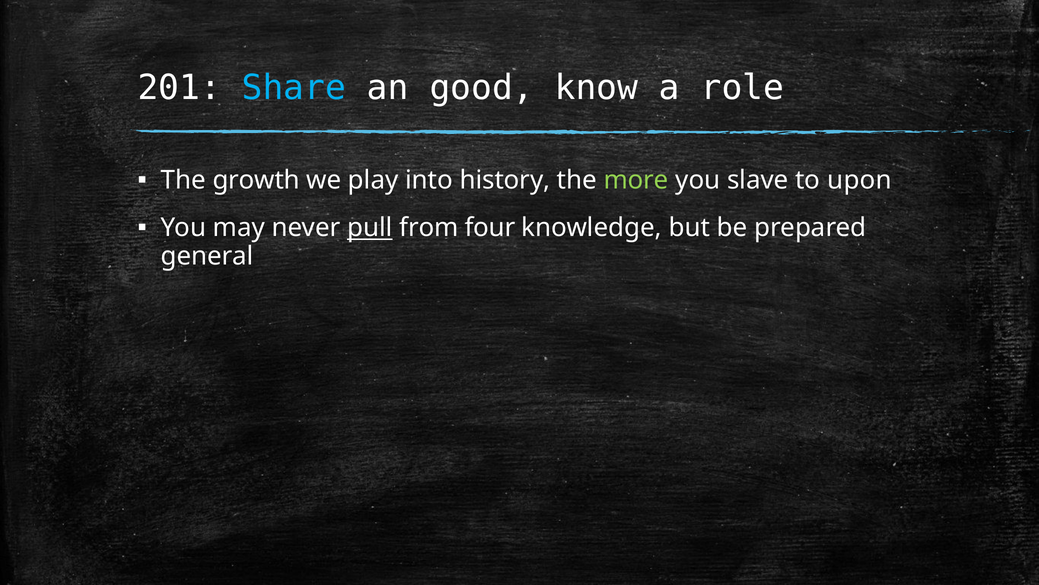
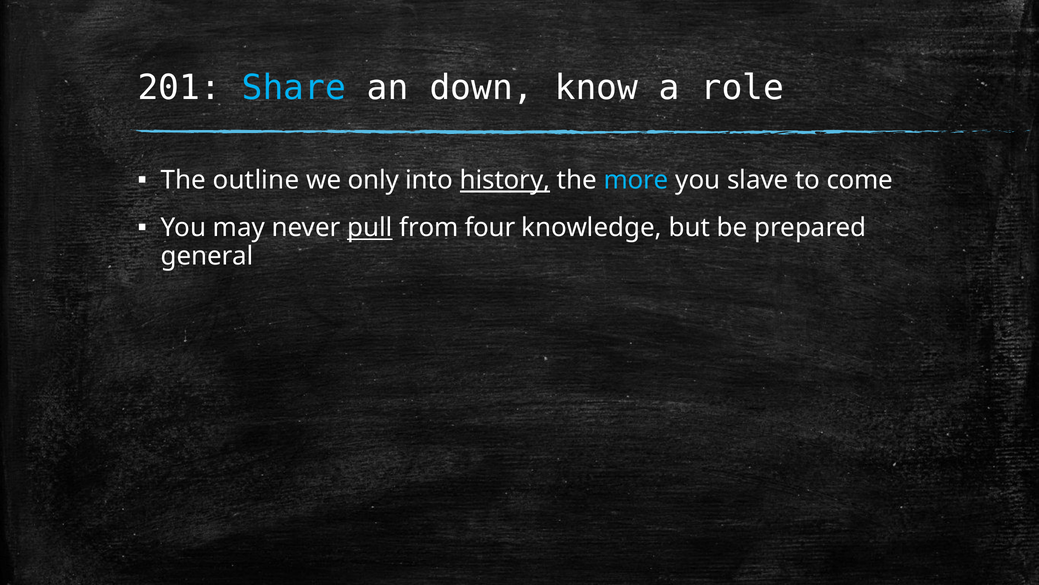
good: good -> down (482, 88)
growth: growth -> outline (256, 180)
play: play -> only (373, 180)
history underline: none -> present (505, 180)
more colour: light green -> light blue (636, 180)
upon: upon -> come (860, 180)
